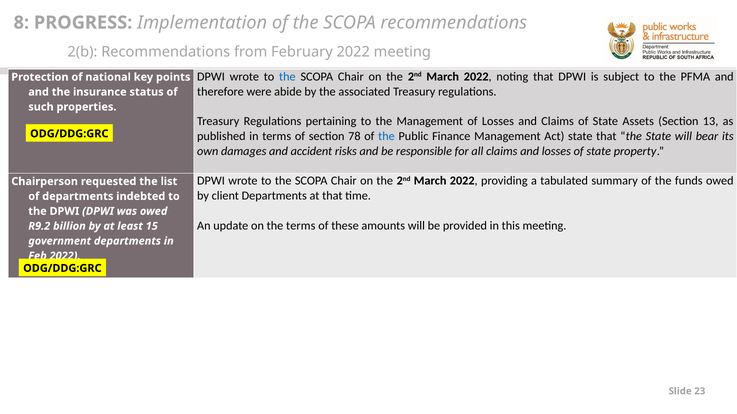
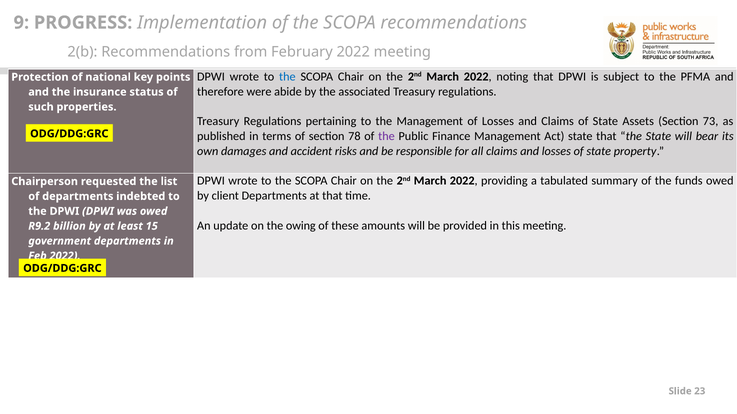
8: 8 -> 9 (21, 23)
13: 13 -> 73 (711, 121)
the colour: blue -> purple (387, 136)
the terms: terms -> owing (301, 226)
